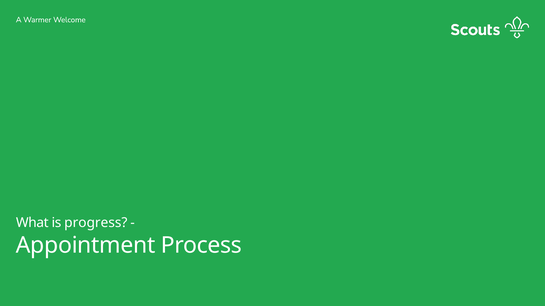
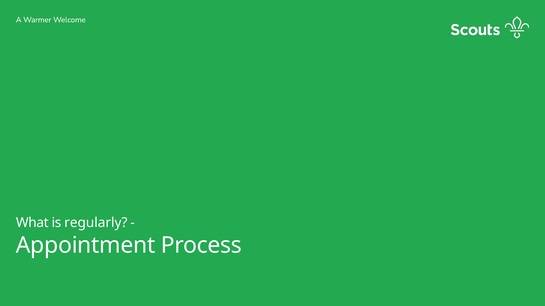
progress: progress -> regularly (96, 223)
